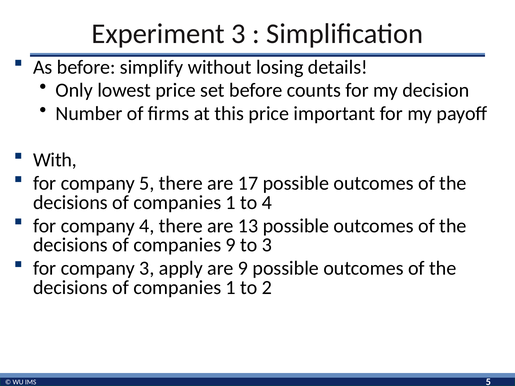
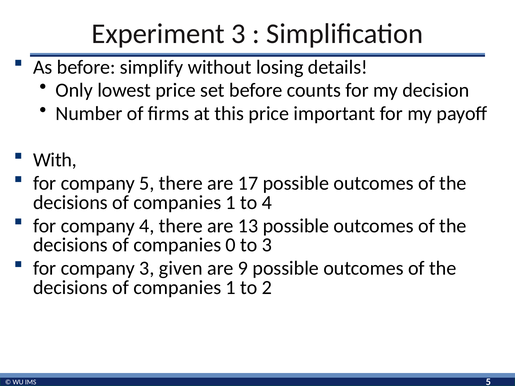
companies 9: 9 -> 0 (231, 245)
apply: apply -> given (181, 268)
